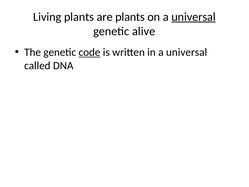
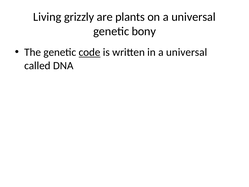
Living plants: plants -> grizzly (79, 17)
universal underline: present -> none (194, 17)
alive: alive -> bony (144, 31)
